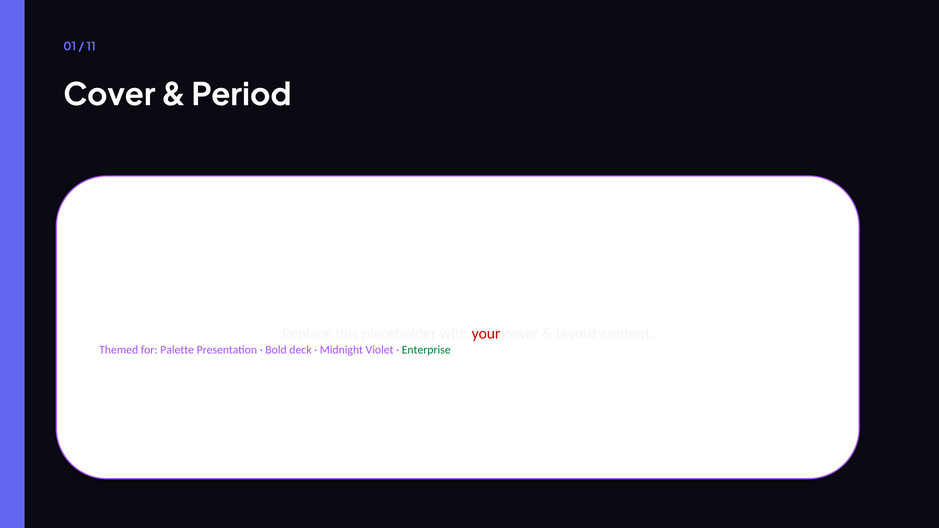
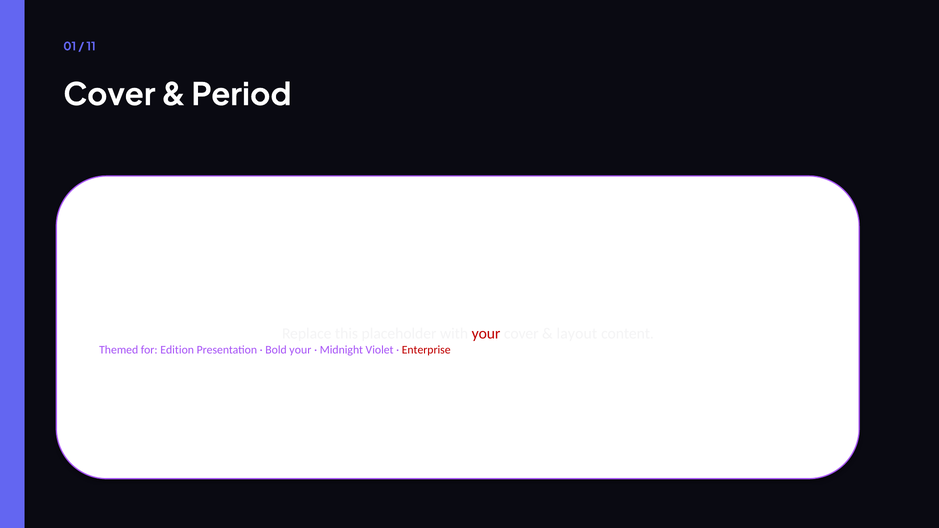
Palette: Palette -> Edition (177, 350)
Bold deck: deck -> your (300, 350)
Enterprise colour: green -> red (426, 350)
